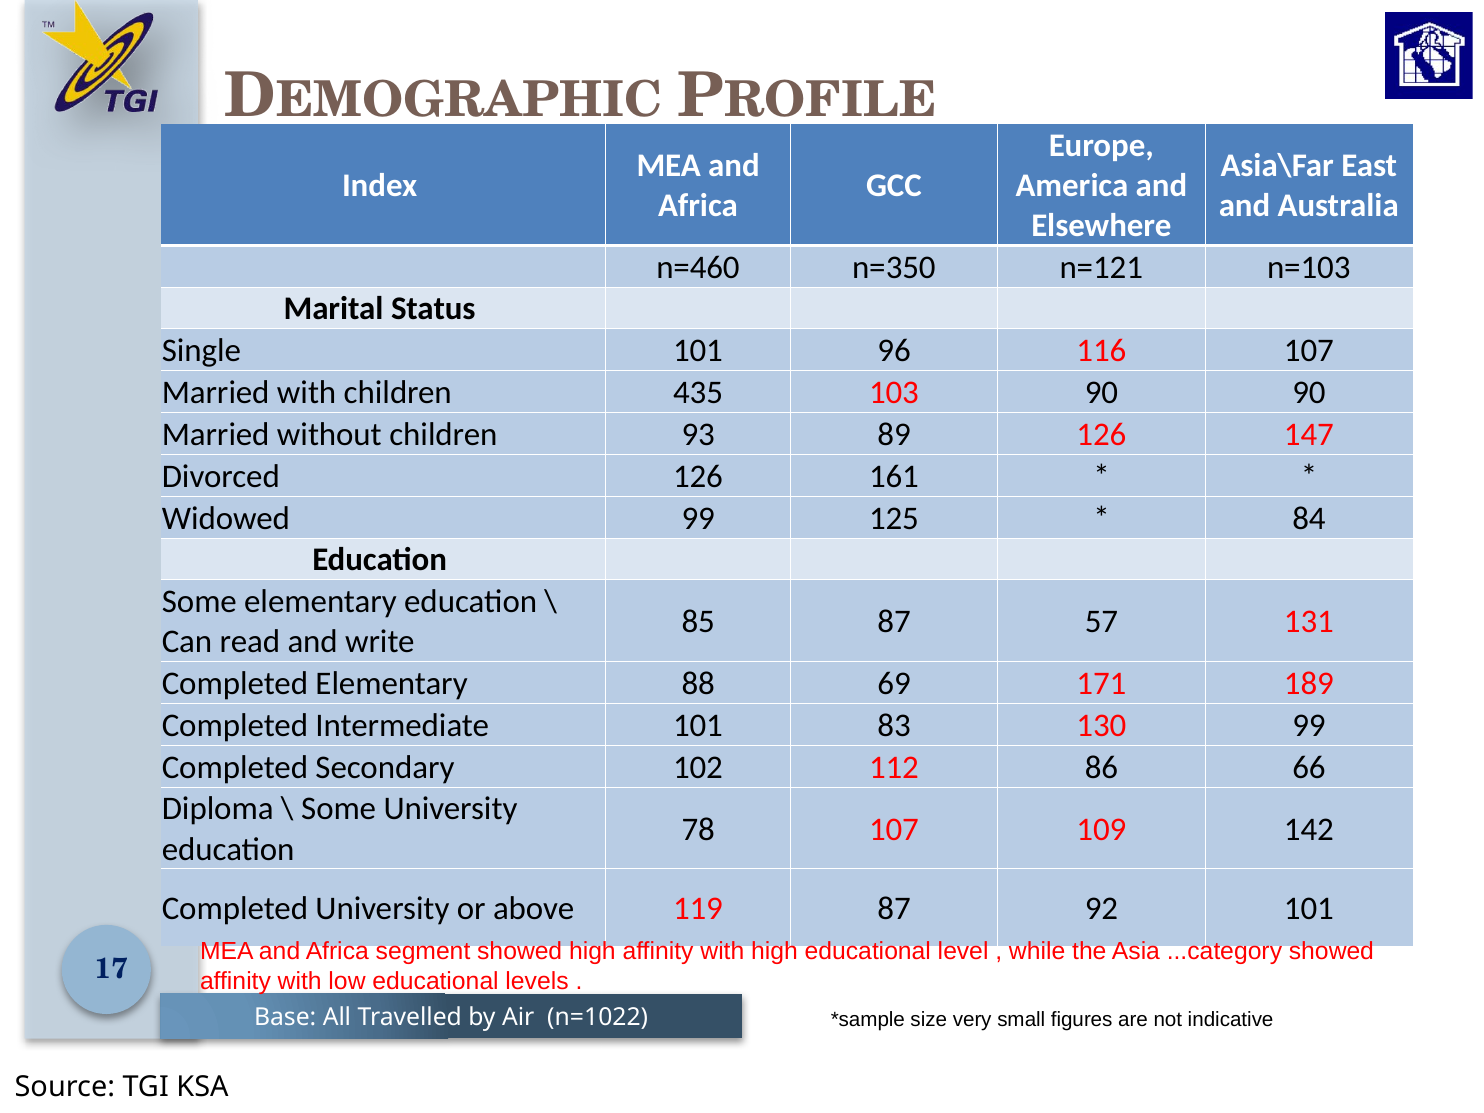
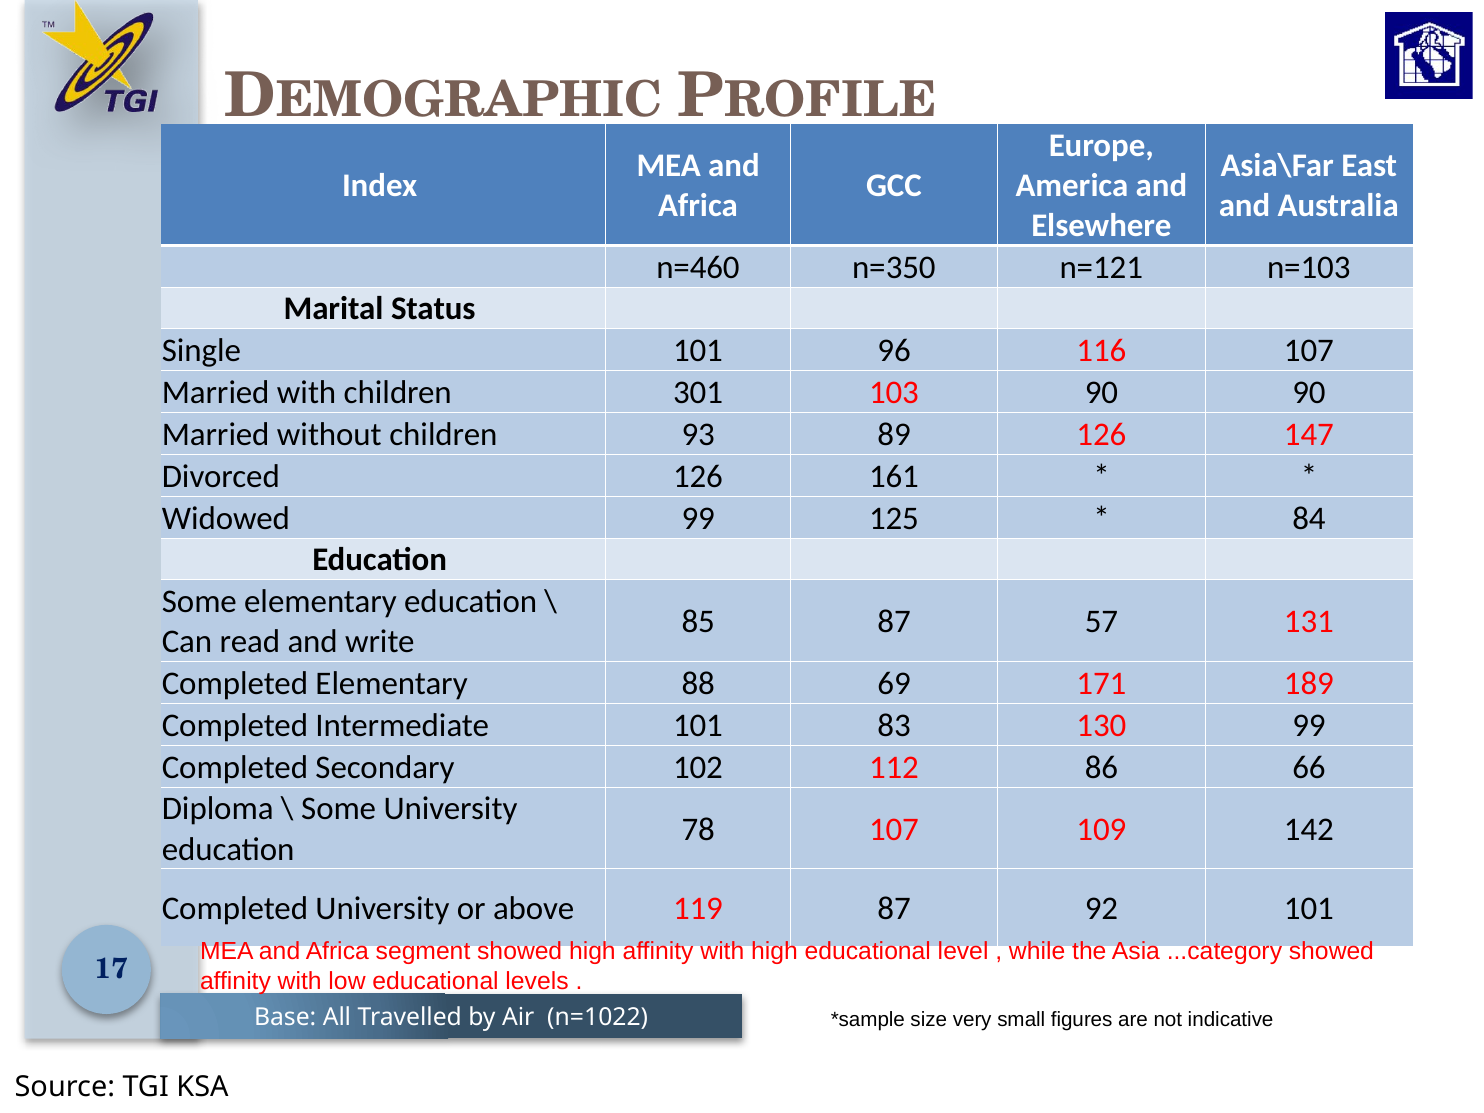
435: 435 -> 301 (698, 393)
